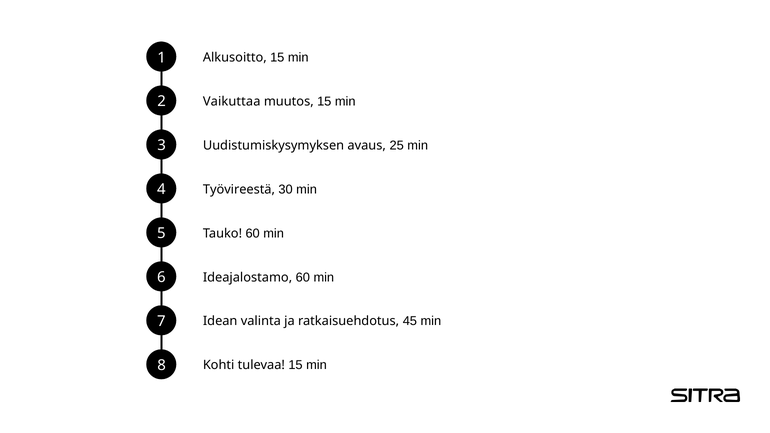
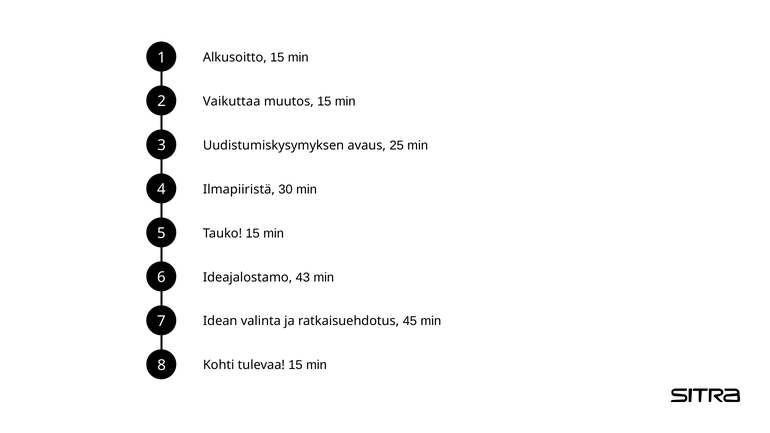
Työvireestä: Työvireestä -> Ilmapiiristä (239, 189)
Tauko 60: 60 -> 15 (253, 233)
Ideajalostamo 60: 60 -> 43 (303, 277)
